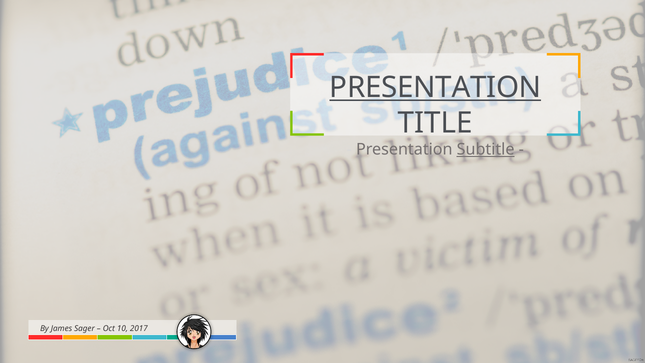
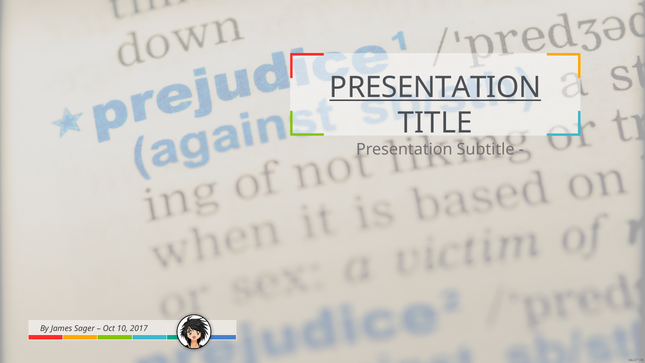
Subtitle underline: present -> none (486, 149)
